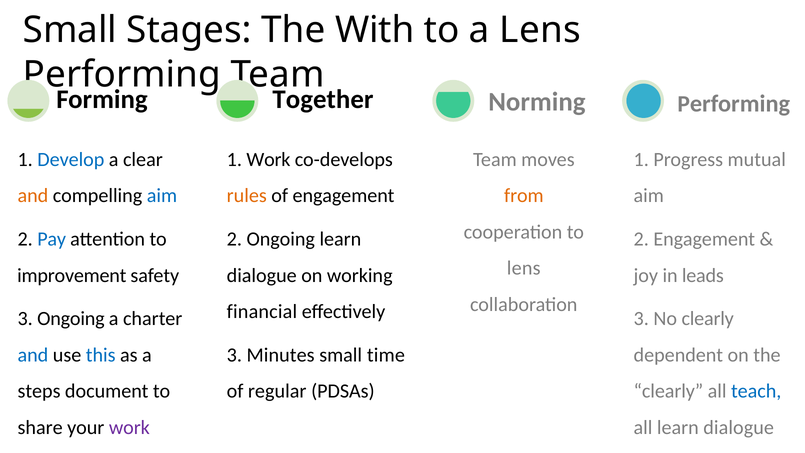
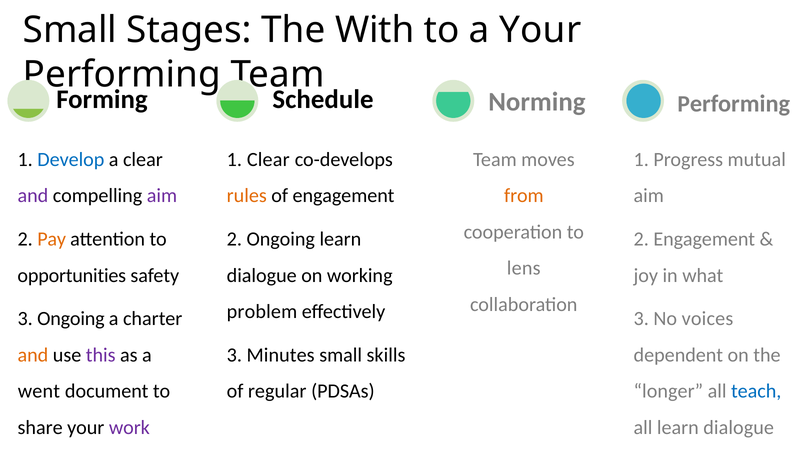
a Lens: Lens -> Your (540, 30)
Together: Together -> Schedule (323, 100)
1 Work: Work -> Clear (268, 160)
and colour: orange -> purple (33, 196)
aim colour: blue -> purple (162, 196)
Pay colour: blue -> orange (52, 239)
improvement: improvement -> opportunities (72, 275)
leads: leads -> what (703, 275)
financial: financial -> problem (262, 311)
No clearly: clearly -> voices (707, 318)
and colour: blue -> orange (33, 355)
this colour: blue -> purple (101, 355)
time: time -> skills (386, 355)
steps: steps -> went (39, 391)
clearly: clearly -> longer (668, 391)
